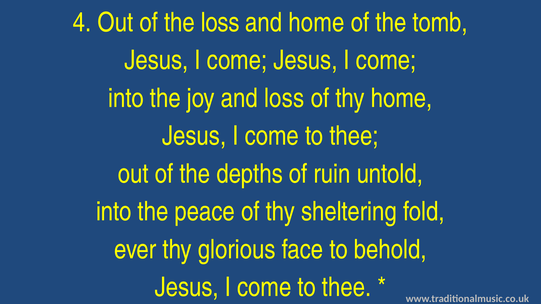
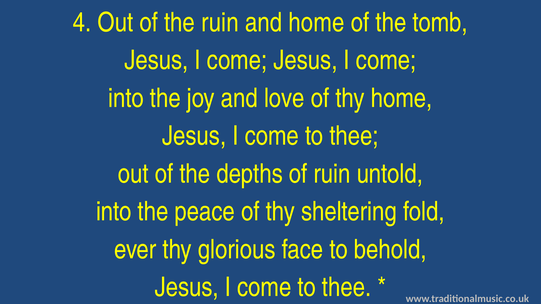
the loss: loss -> ruin (220, 23)
and loss: loss -> love (284, 98)
